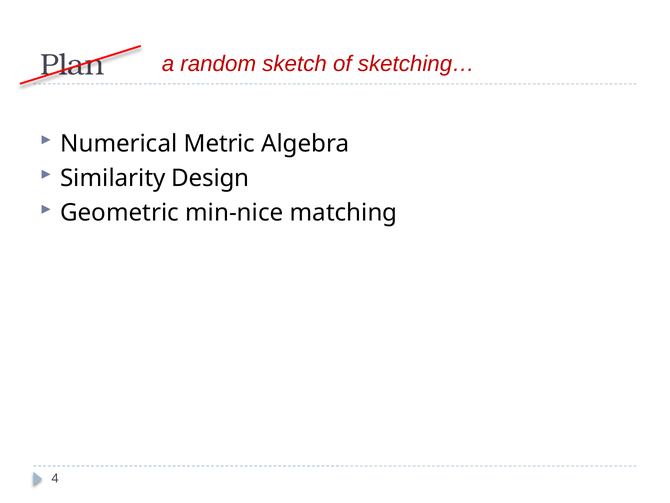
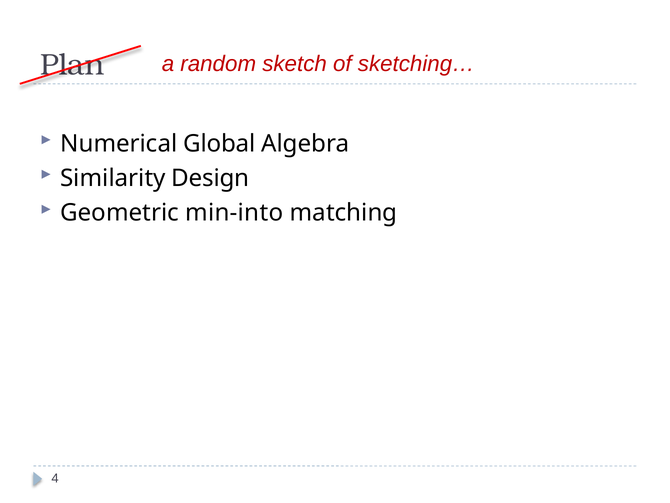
Metric: Metric -> Global (219, 143)
min-nice: min-nice -> min-into (234, 213)
